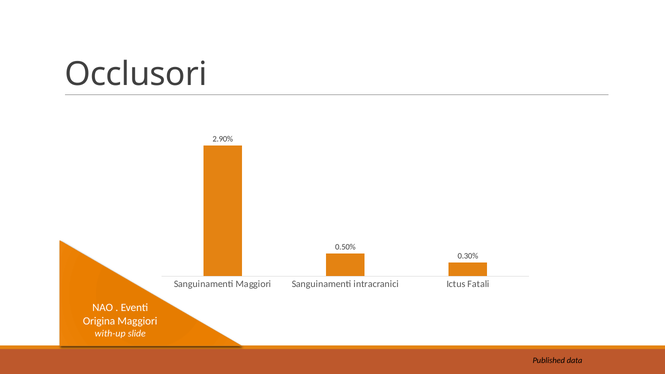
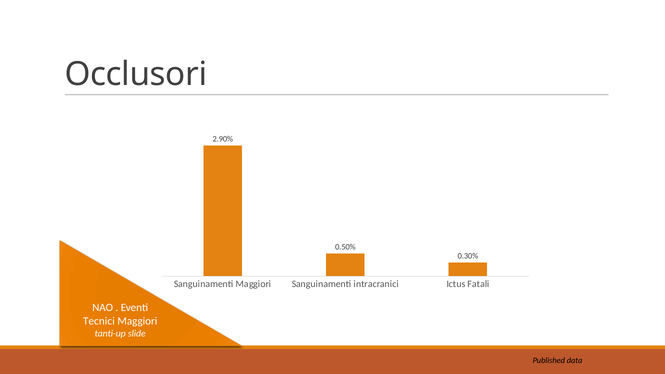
Origina: Origina -> Tecnici (99, 321)
with-up: with-up -> tanti-up (110, 333)
